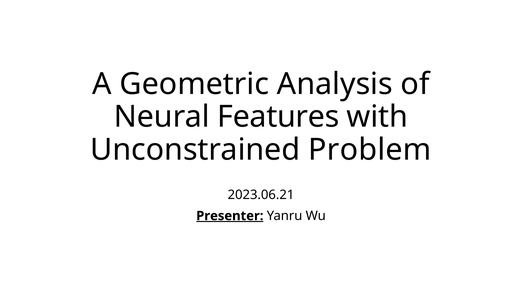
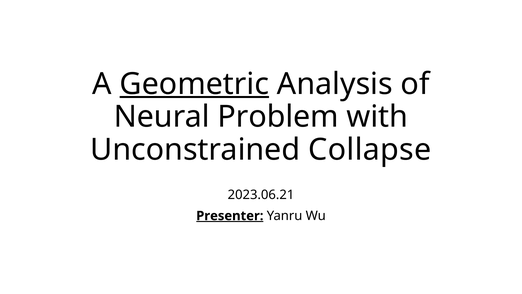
Geometric underline: none -> present (194, 84)
Features: Features -> Problem (278, 117)
Problem: Problem -> Collapse (370, 150)
